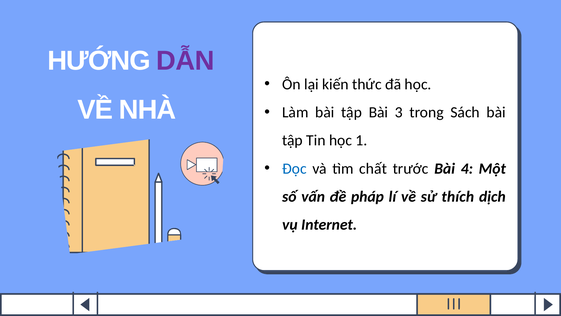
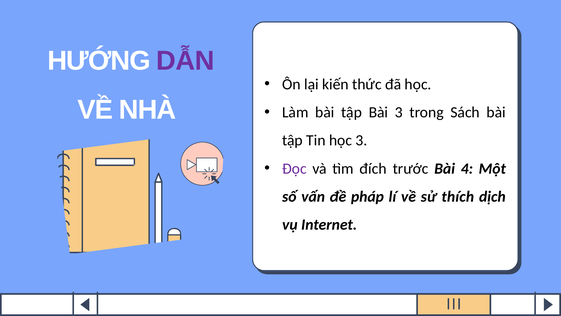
học 1: 1 -> 3 (361, 140)
Đọc colour: blue -> purple (294, 168)
chất: chất -> đích (373, 168)
